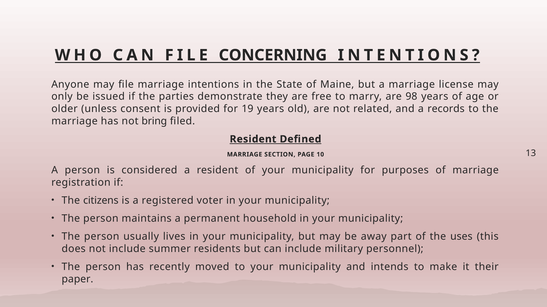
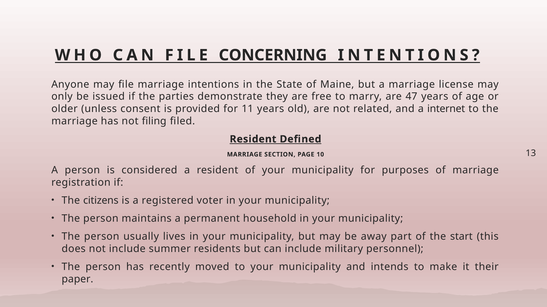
98: 98 -> 47 (411, 97)
19: 19 -> 11 (248, 109)
records: records -> internet (446, 109)
bring: bring -> filing (154, 121)
uses: uses -> start (461, 237)
